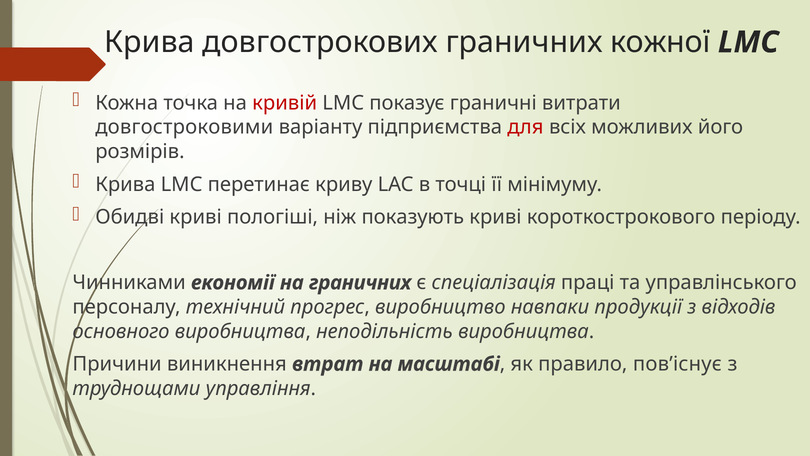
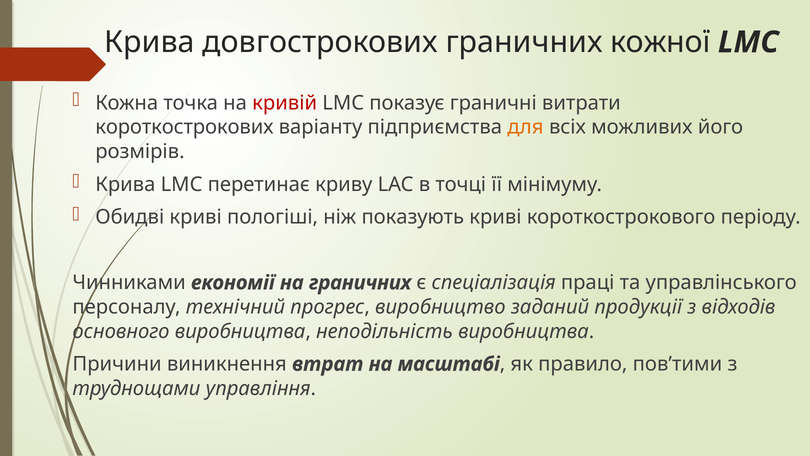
довгостроковими: довгостроковими -> короткострокових (184, 127)
для colour: red -> orange (525, 127)
навпаки: навпаки -> заданий (550, 307)
пов’існує: пов’існує -> пов’тими (677, 364)
